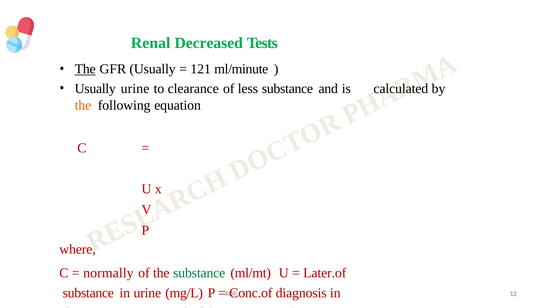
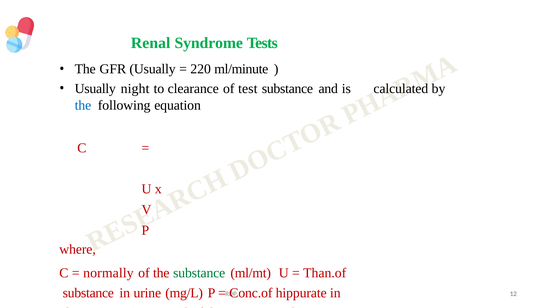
Decreased: Decreased -> Syndrome (209, 43)
The underline: present -> none (85, 69)
121: 121 -> 220 (201, 69)
Usually urine: urine -> night (135, 89)
less: less -> test (248, 89)
the colour: orange -> blue (83, 105)
Later.of: Later.of -> Than.of (325, 273)
diagnosis: diagnosis -> hippurate (301, 293)
